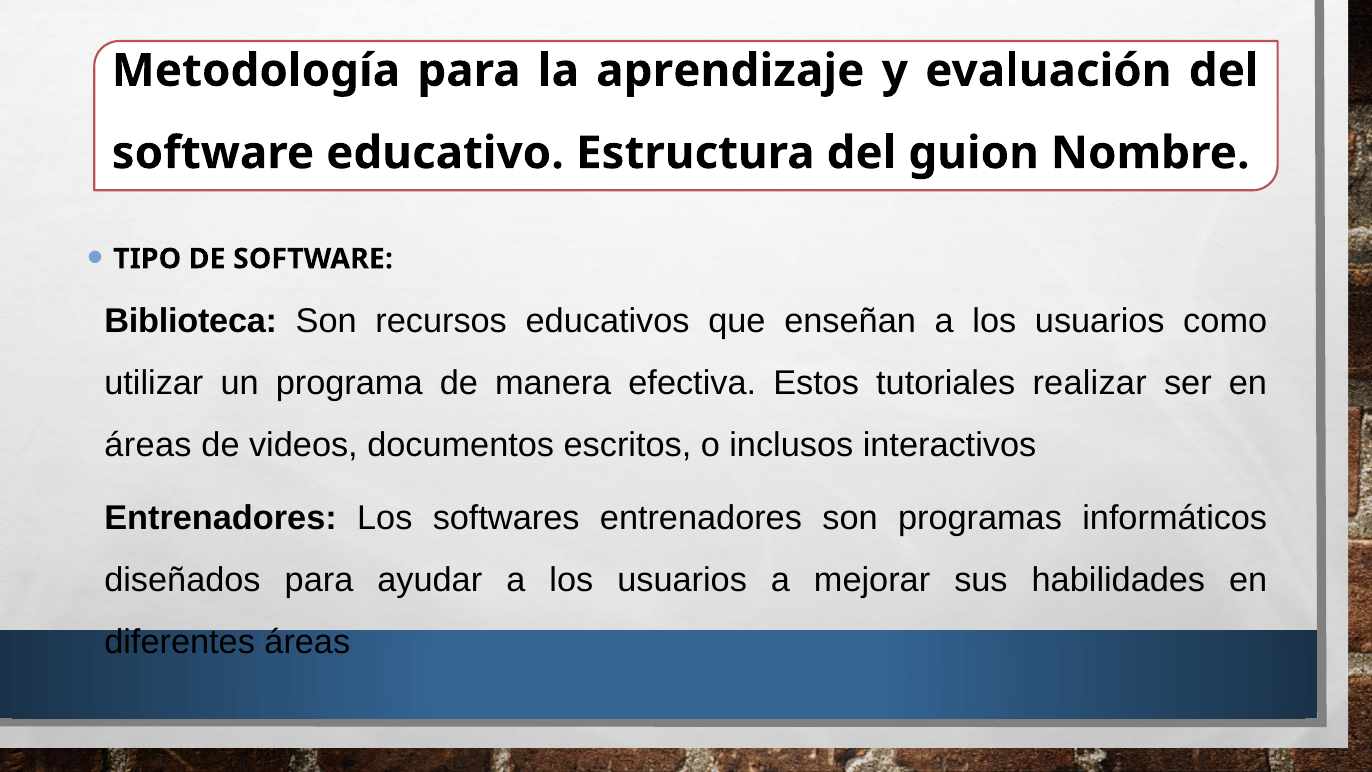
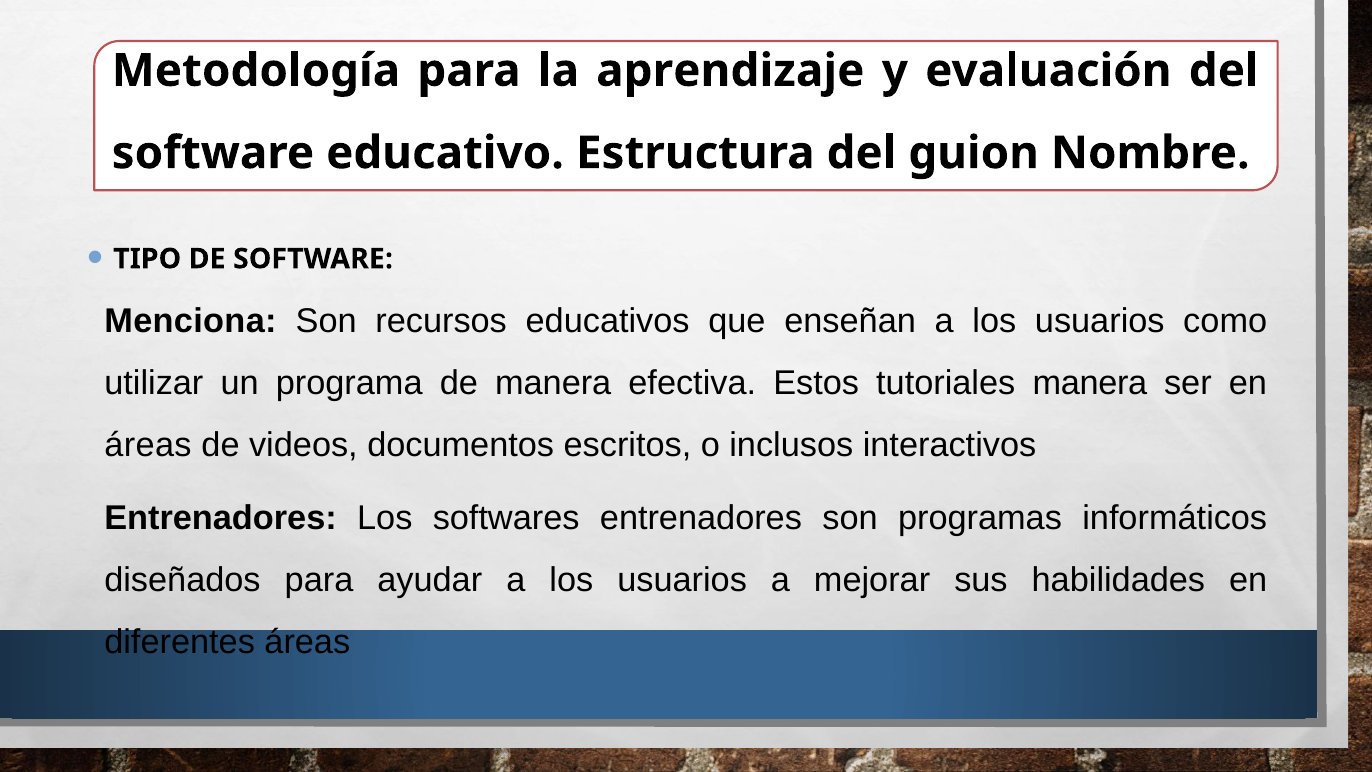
Biblioteca: Biblioteca -> Menciona (190, 321)
tutoriales realizar: realizar -> manera (1090, 383)
